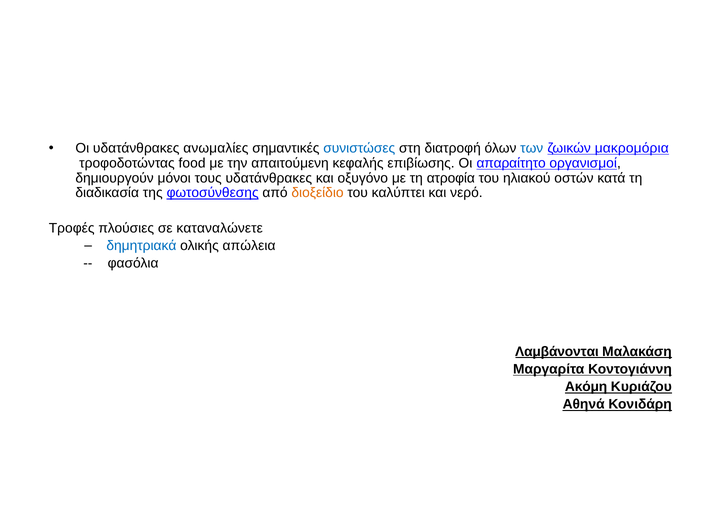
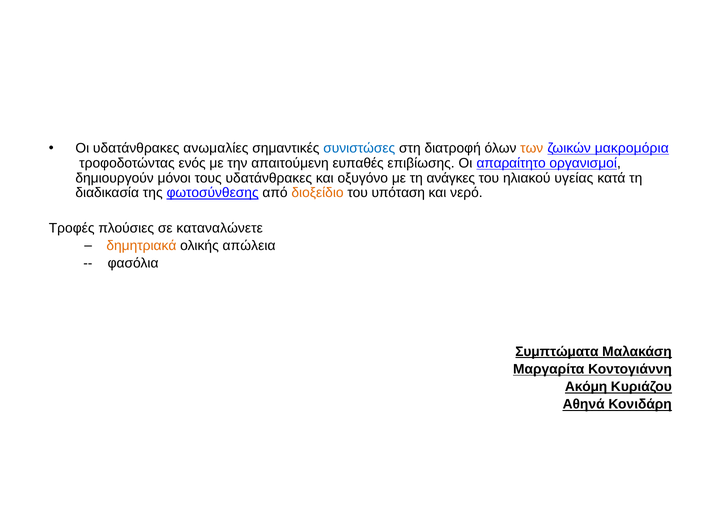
των colour: blue -> orange (532, 148)
food: food -> ενός (192, 163)
κεφαλής: κεφαλής -> ευπαθές (358, 163)
ατροφία: ατροφία -> ανάγκες (451, 178)
οστών: οστών -> υγείας (574, 178)
καλύπτει: καλύπτει -> υπόταση (398, 193)
δημητριακά colour: blue -> orange (141, 246)
Λαμβάνονται: Λαμβάνονται -> Συμπτώματα (557, 352)
